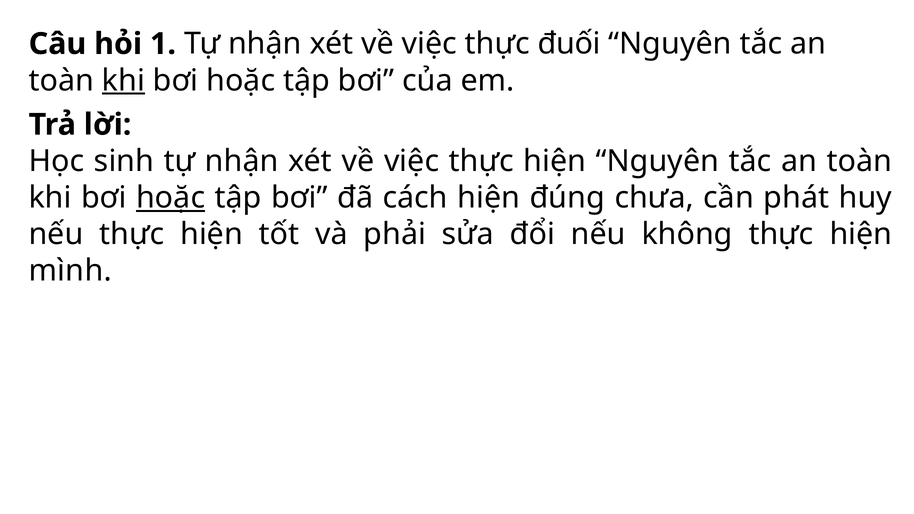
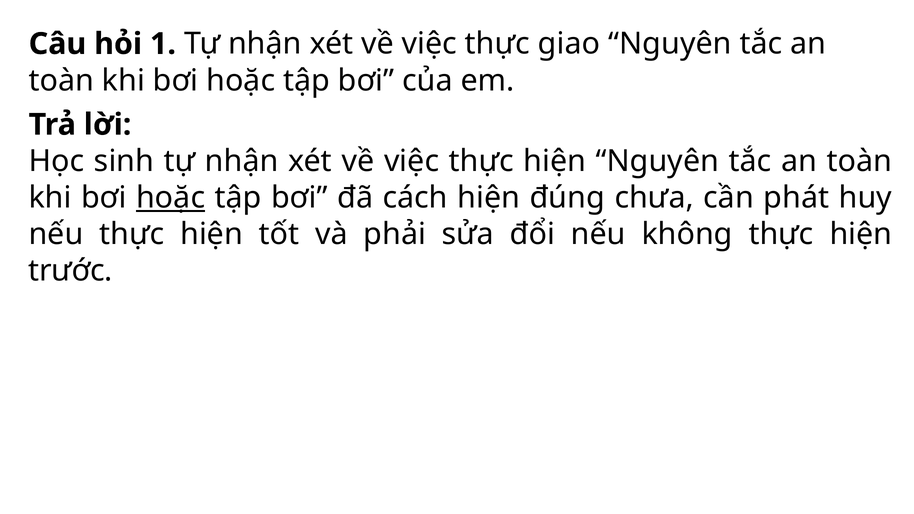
đuối: đuối -> giao (569, 44)
khi underline: present -> none (123, 80)
mình: mình -> trước (70, 271)
